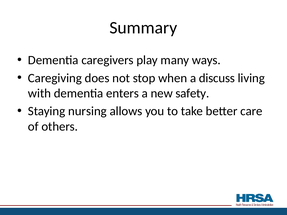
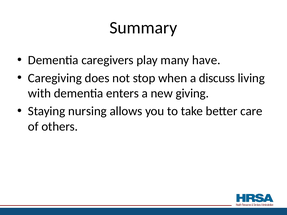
ways: ways -> have (206, 60)
safety: safety -> giving (192, 93)
